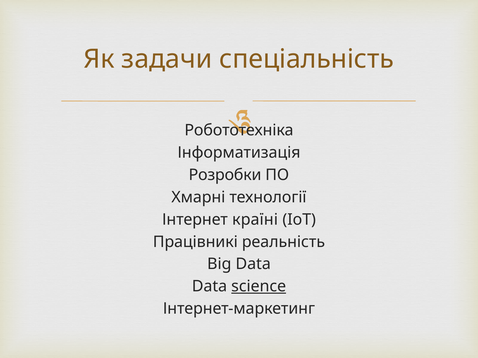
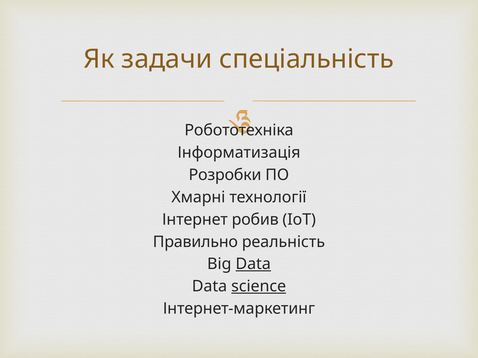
країні: країні -> робив (255, 220)
Працівникі: Працівникі -> Правильно (195, 242)
Data underline: none -> present (253, 264)
